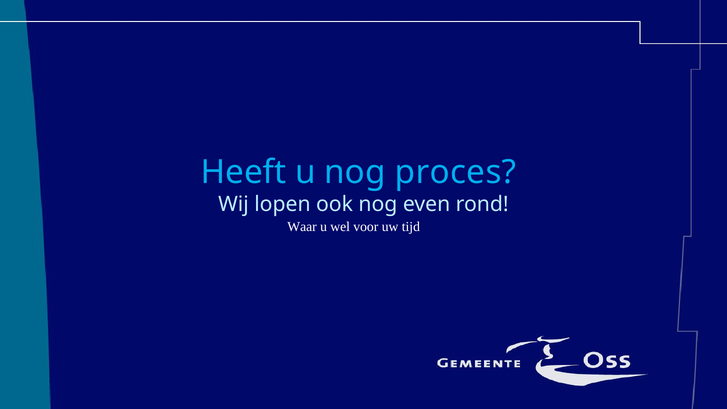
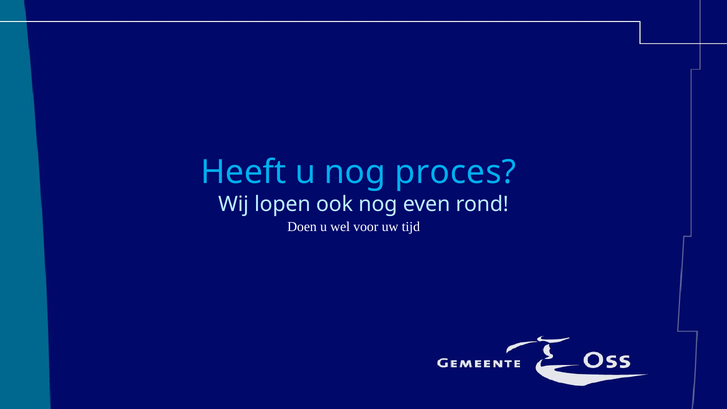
Waar: Waar -> Doen (302, 227)
